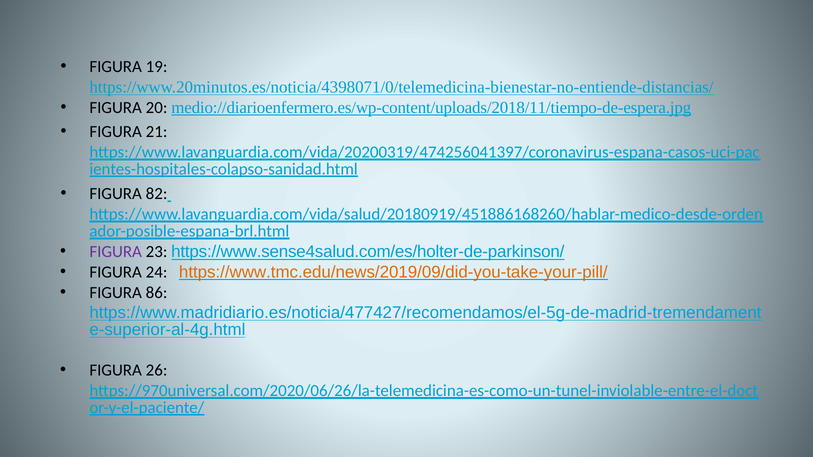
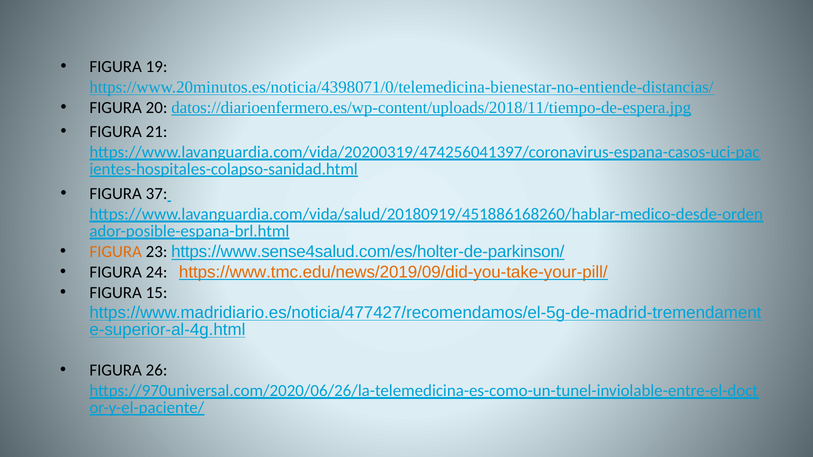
medio://diarioenfermero.es/wp-content/uploads/2018/11/tiempo-de-espera.jpg: medio://diarioenfermero.es/wp-content/uploads/2018/11/tiempo-de-espera.jpg -> datos://diarioenfermero.es/wp-content/uploads/2018/11/tiempo-de-espera.jpg (431, 108)
82: 82 -> 37 (157, 194)
FIGURA colour: purple -> orange (116, 252)
86: 86 -> 15 (157, 293)
